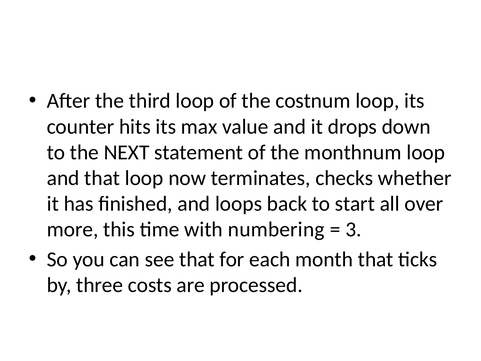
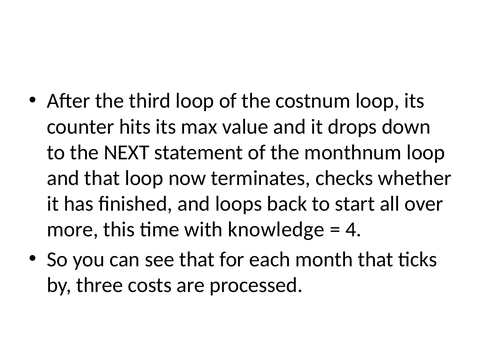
numbering: numbering -> knowledge (276, 229)
3: 3 -> 4 (353, 229)
